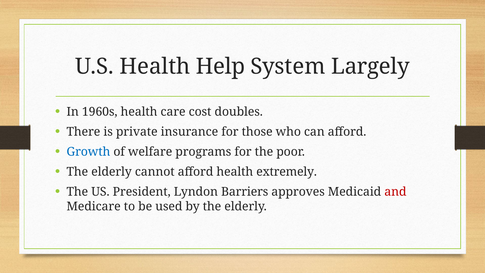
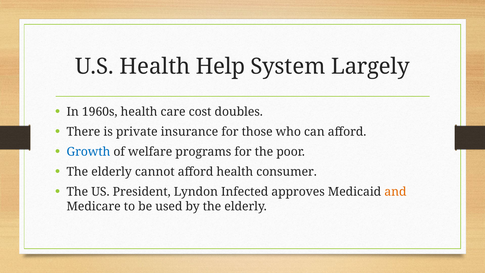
extremely: extremely -> consumer (287, 172)
Barriers: Barriers -> Infected (245, 192)
and colour: red -> orange (395, 192)
